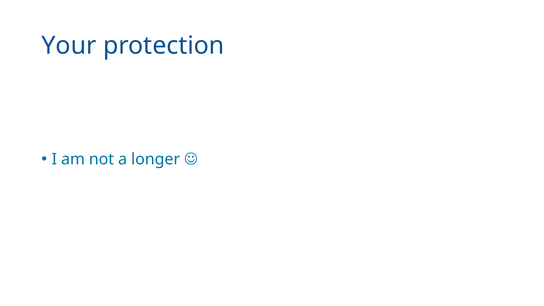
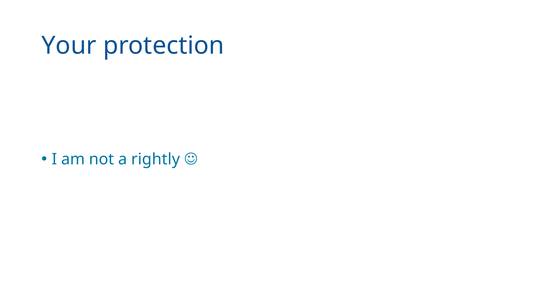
longer: longer -> rightly (156, 159)
